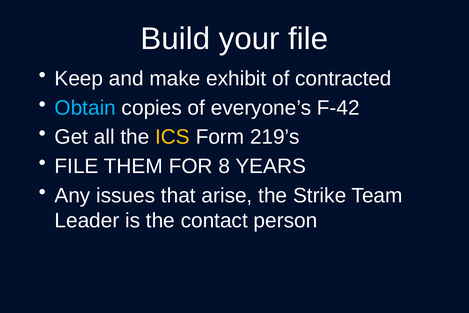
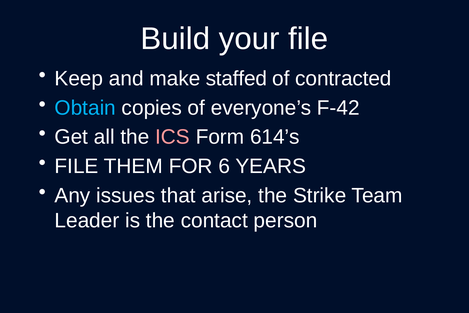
exhibit: exhibit -> staffed (236, 79)
ICS colour: yellow -> pink (173, 137)
219’s: 219’s -> 614’s (275, 137)
8: 8 -> 6 (224, 166)
